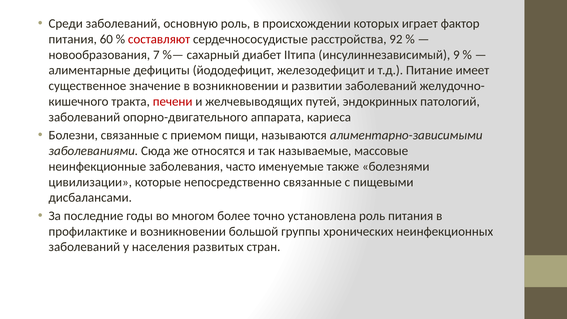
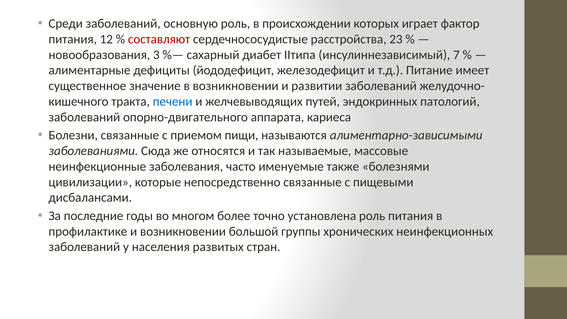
60: 60 -> 12 (106, 39)
92: 92 -> 23 (396, 39)
7: 7 -> 3 (156, 55)
9: 9 -> 7 (456, 55)
печени colour: red -> blue (173, 102)
